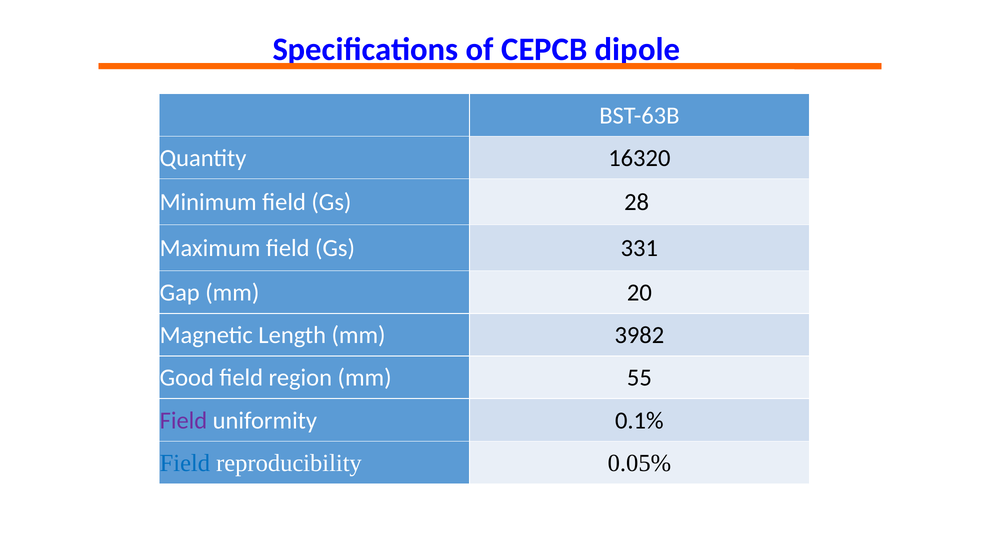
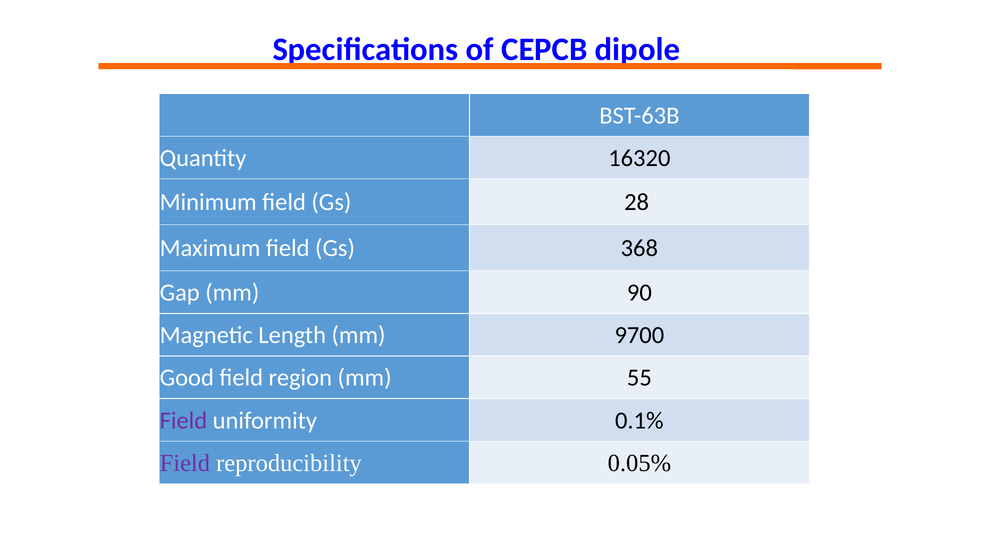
331: 331 -> 368 (639, 248)
20: 20 -> 90 (639, 292)
3982: 3982 -> 9700 (639, 335)
Field colour: blue -> purple (185, 463)
